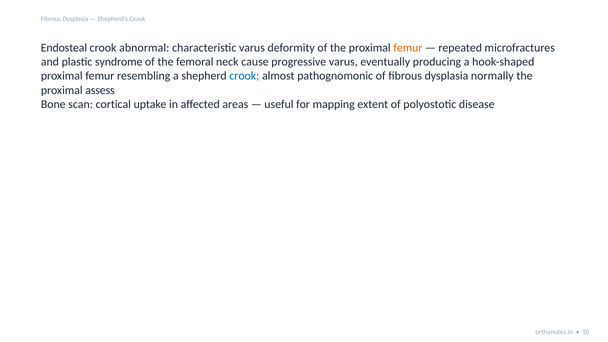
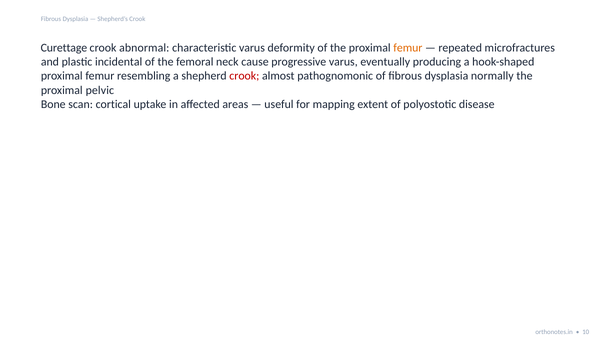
Endosteal: Endosteal -> Curettage (64, 48)
syndrome: syndrome -> incidental (119, 62)
crook colour: blue -> red (244, 76)
assess: assess -> pelvic (100, 90)
